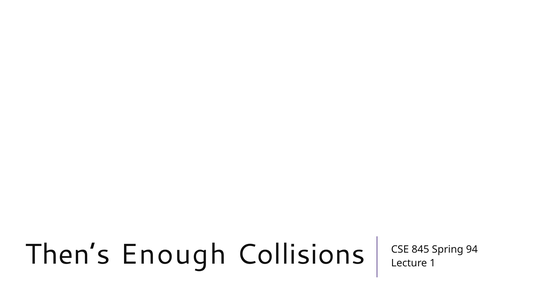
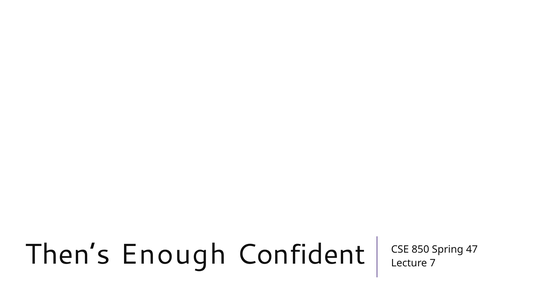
Collisions: Collisions -> Confident (301, 255)
845: 845 -> 850 (420, 250)
94: 94 -> 47 (472, 250)
1: 1 -> 7 (433, 263)
